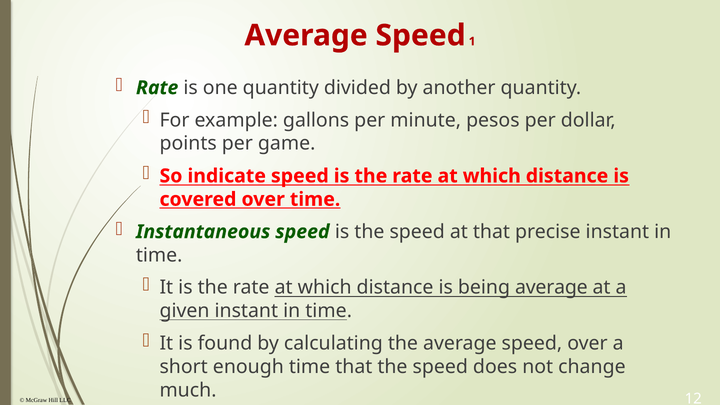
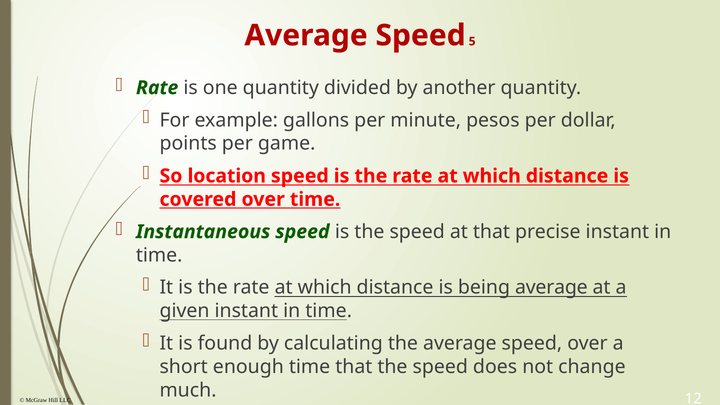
1: 1 -> 5 (472, 41)
indicate: indicate -> location (227, 176)
